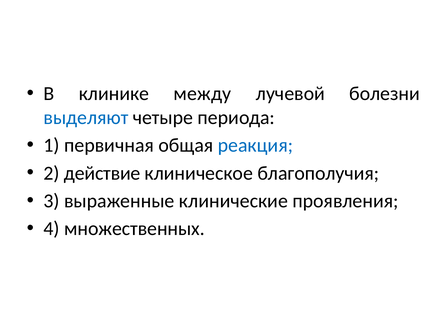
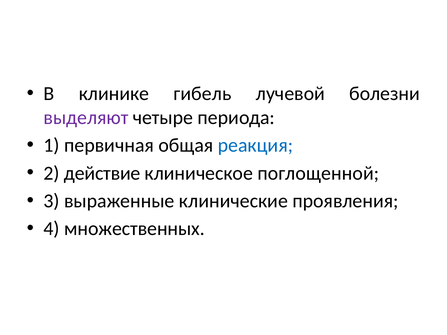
между: между -> гибель (202, 94)
выделяют colour: blue -> purple (86, 118)
благополучия: благополучия -> поглощенной (318, 173)
